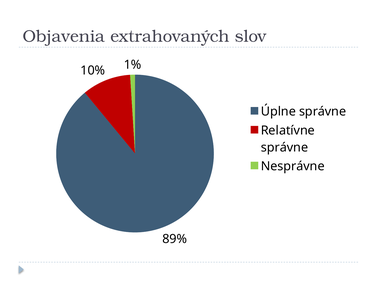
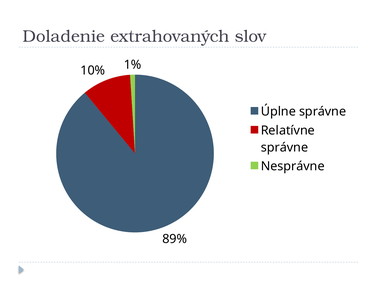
Objavenia: Objavenia -> Doladenie (64, 36)
